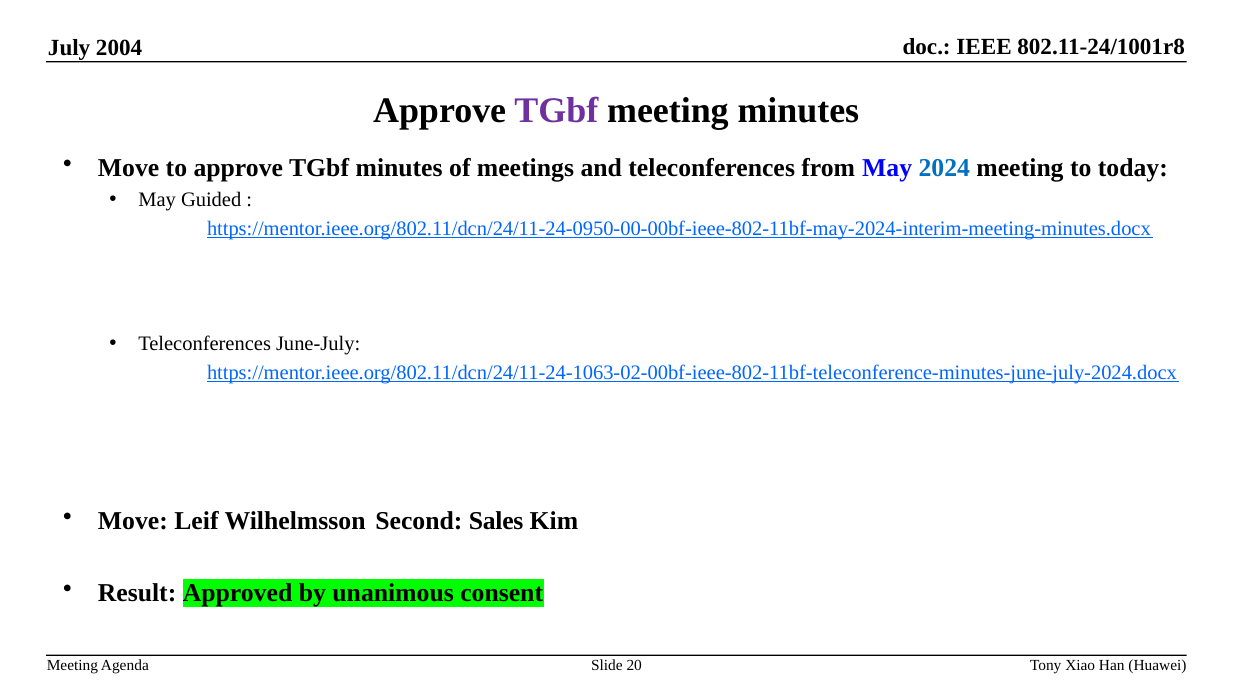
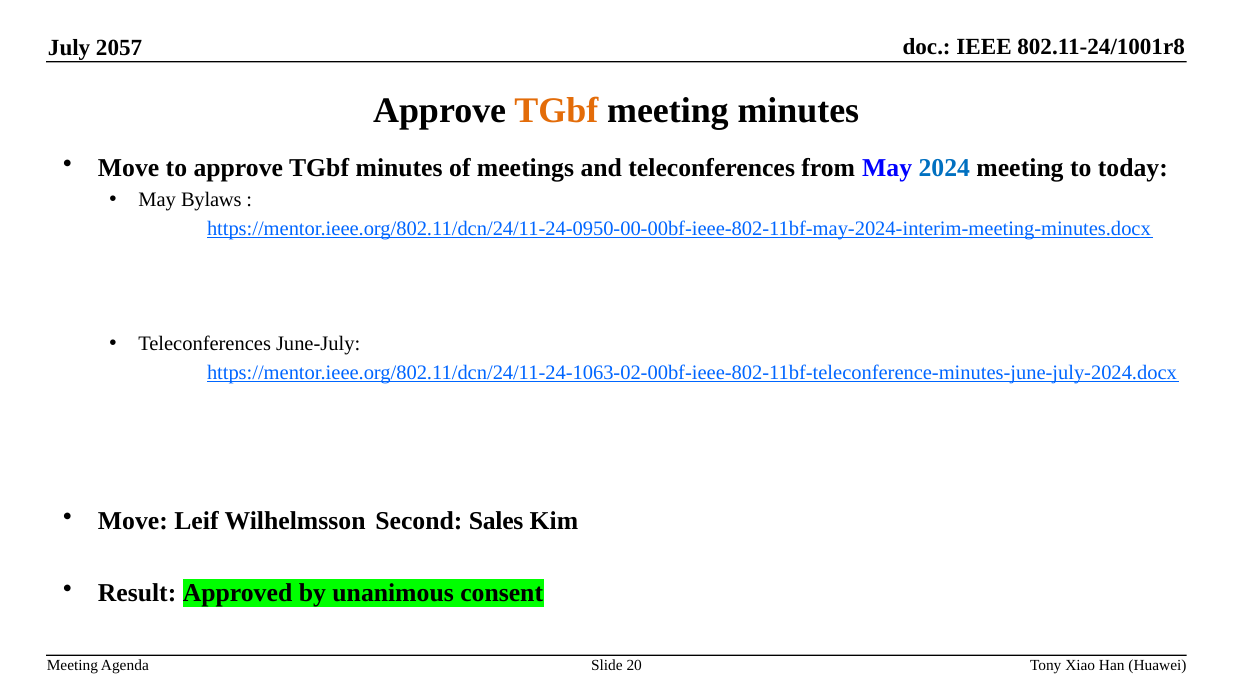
2004: 2004 -> 2057 (119, 48)
TGbf colour: purple -> orange (556, 110)
Guided: Guided -> Bylaws (211, 200)
